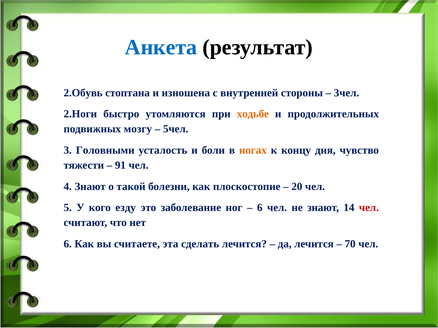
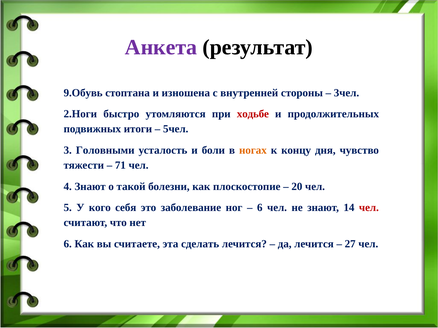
Анкета colour: blue -> purple (161, 47)
2.Обувь: 2.Обувь -> 9.Обувь (83, 93)
ходьбе colour: orange -> red (253, 114)
мозгу: мозгу -> итоги (138, 129)
91: 91 -> 71 (120, 166)
езду: езду -> себя (126, 208)
70: 70 -> 27 (350, 244)
